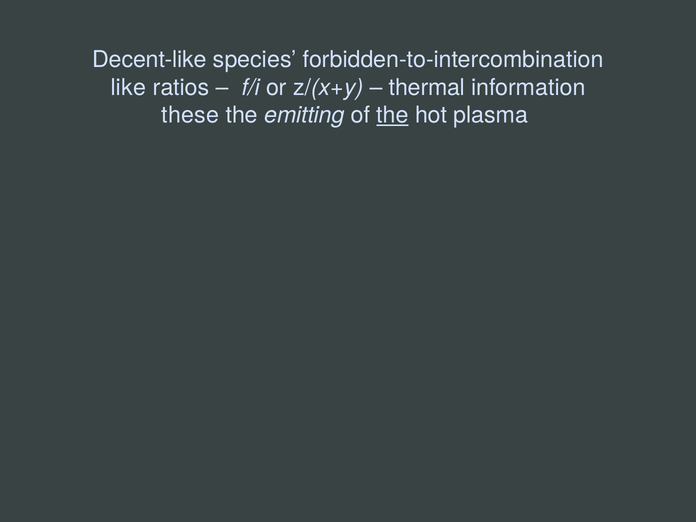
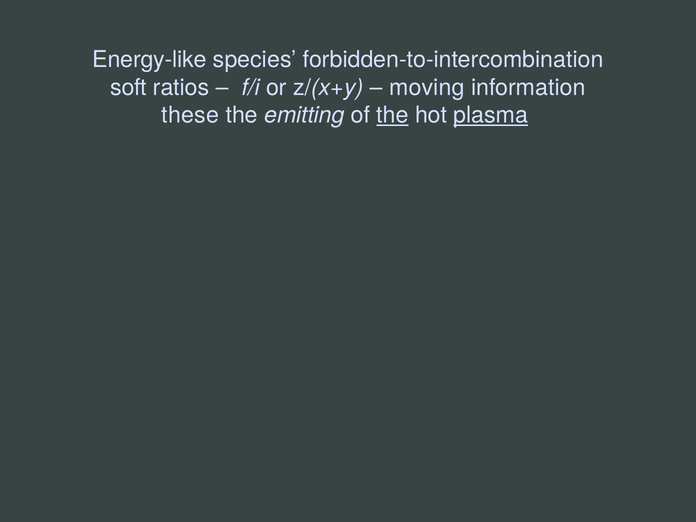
Decent-like: Decent-like -> Energy-like (150, 60)
like: like -> soft (129, 87)
thermal: thermal -> moving (427, 87)
plasma underline: none -> present (491, 115)
